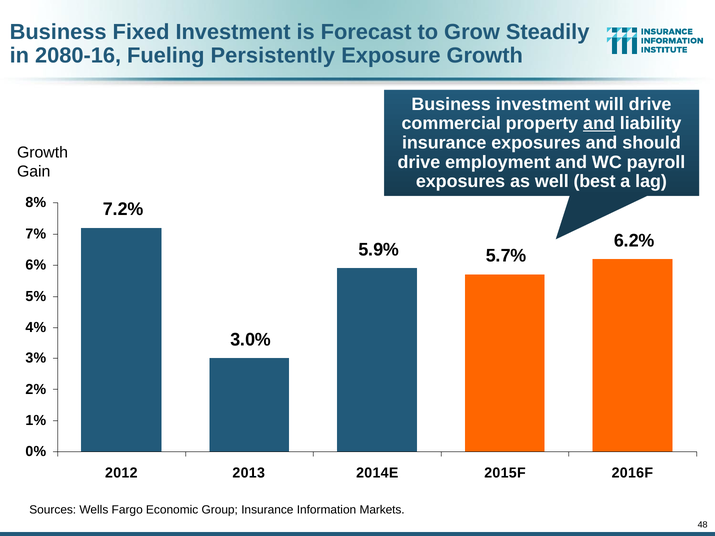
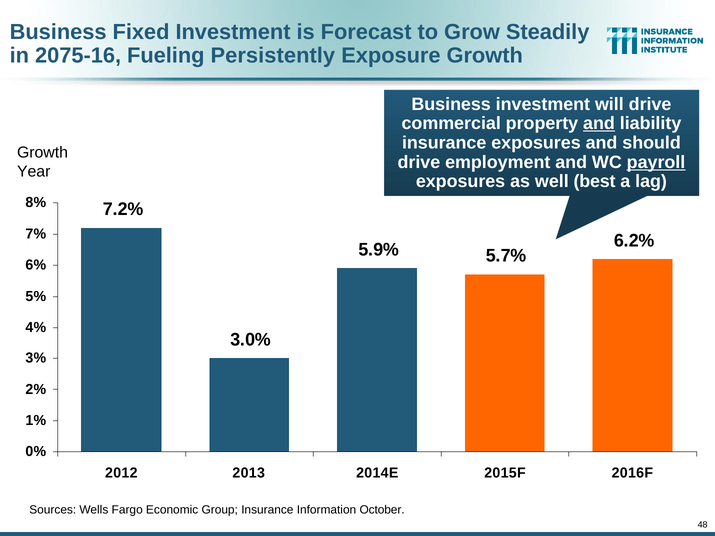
2080-16: 2080-16 -> 2075-16 (78, 56)
payroll underline: none -> present (656, 162)
Gain: Gain -> Year (34, 171)
Markets: Markets -> October (382, 510)
